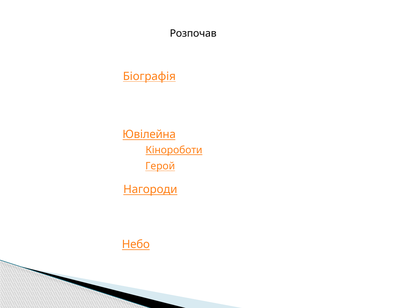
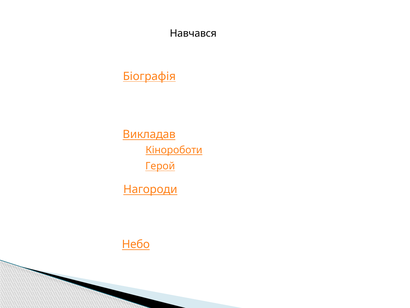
Розпочав: Розпочав -> Навчався (193, 33)
Ювілейна: Ювілейна -> Викладав (149, 134)
